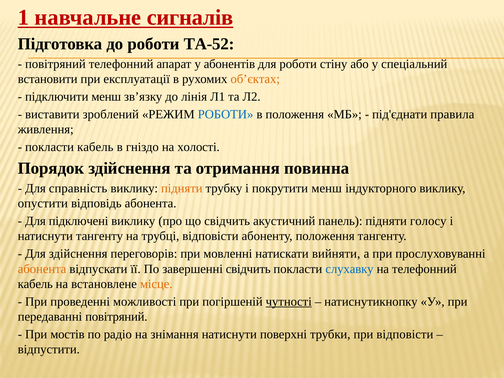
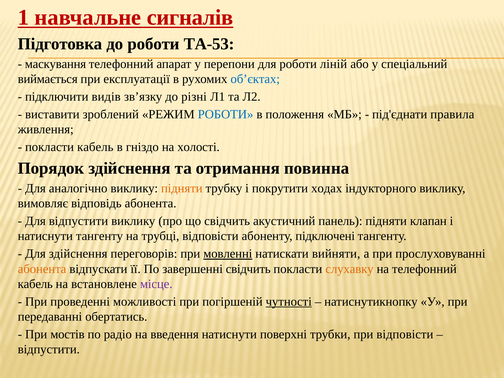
ТА-52: ТА-52 -> ТА-53 (209, 44)
повітряний: повітряний -> маскування (55, 64)
абонентів: абонентів -> перепони (229, 64)
стіну: стіну -> ліній (334, 64)
встановити: встановити -> виймається (48, 79)
об’єктах colour: orange -> blue (255, 79)
підключити менш: менш -> видів (106, 97)
лінія: лінія -> різні (194, 97)
справність: справність -> аналогічно (78, 188)
покрутити менш: менш -> ходах (327, 188)
опустити: опустити -> вимовляє (43, 203)
Для підключені: підключені -> відпустити (78, 221)
голосу: голосу -> клапан (428, 221)
абоненту положення: положення -> підключені (325, 236)
мовленні underline: none -> present (228, 254)
слухавку colour: blue -> orange (350, 269)
місце colour: orange -> purple (156, 284)
передаванні повітряний: повітряний -> обертатись (116, 317)
знімання: знімання -> введення (175, 334)
